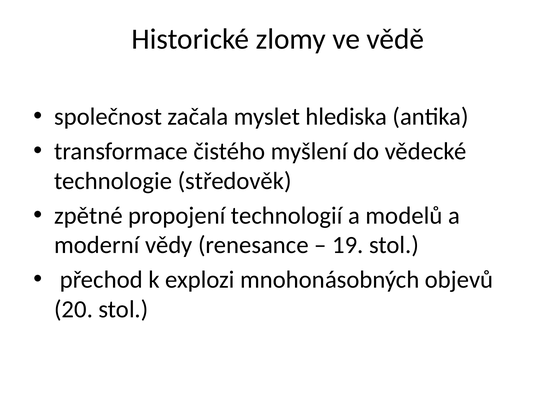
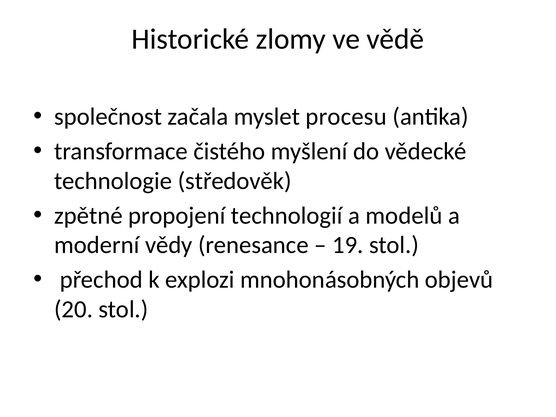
hlediska: hlediska -> procesu (346, 117)
